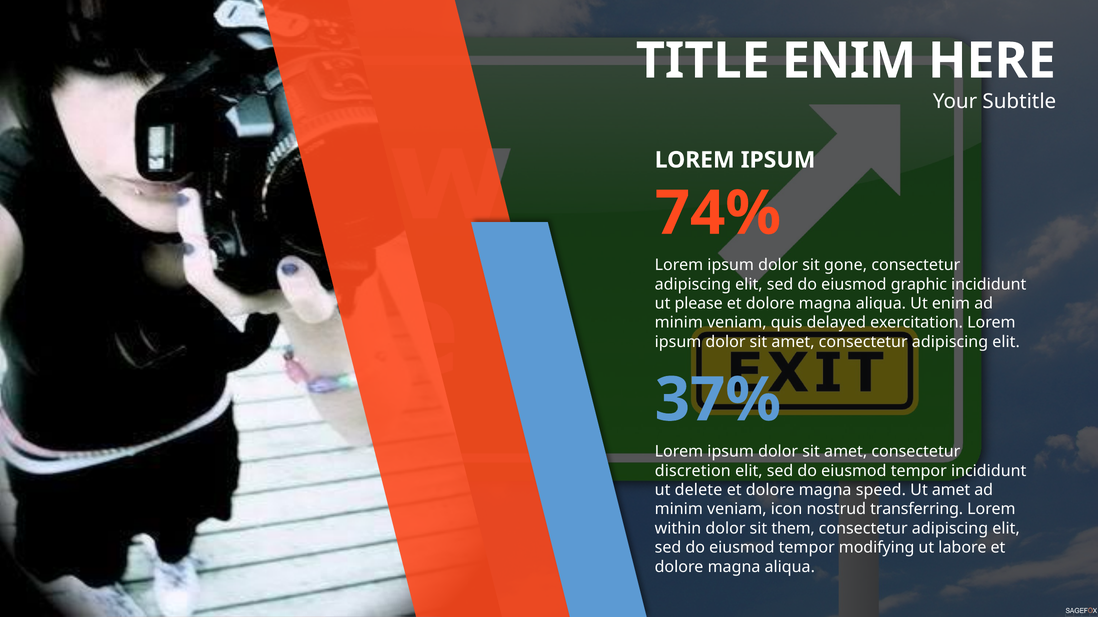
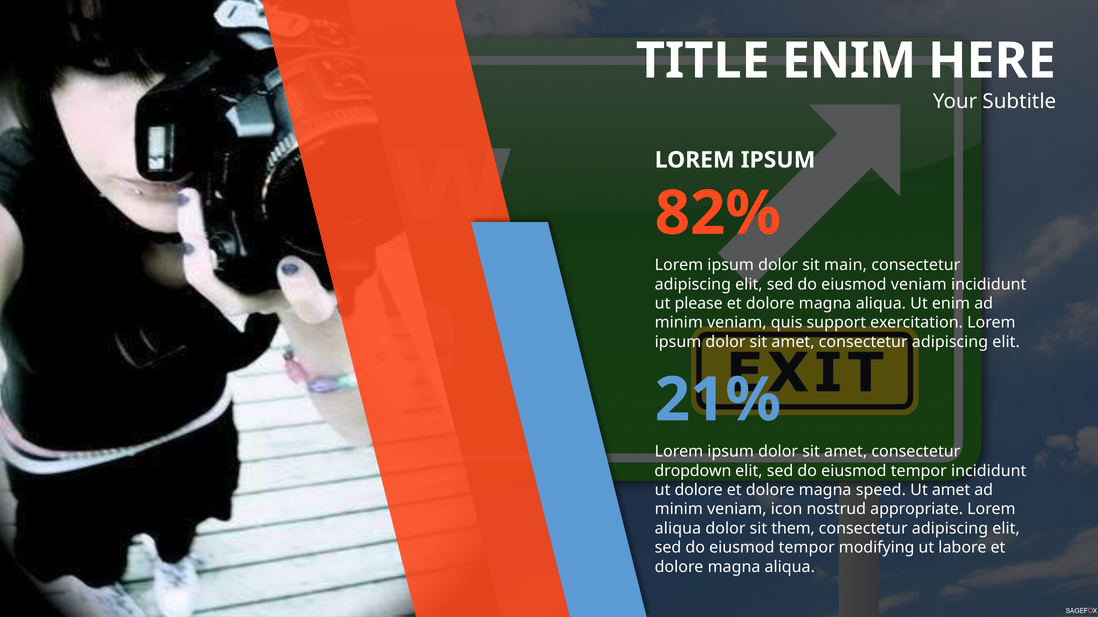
74%: 74% -> 82% (718, 214)
gone: gone -> main (846, 265)
eiusmod graphic: graphic -> veniam (919, 285)
delayed: delayed -> support (836, 323)
37%: 37% -> 21% (718, 400)
discretion: discretion -> dropdown (693, 471)
ut delete: delete -> dolore (699, 490)
transferring: transferring -> appropriate (917, 510)
within: within -> aliqua (678, 529)
